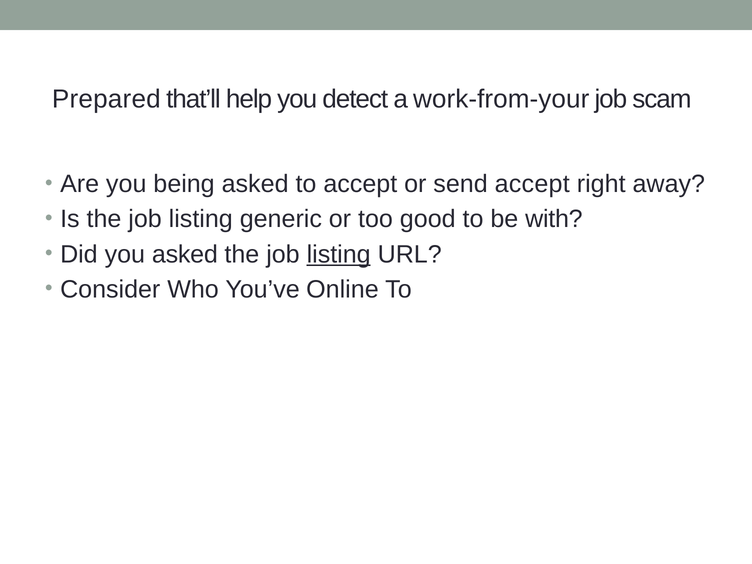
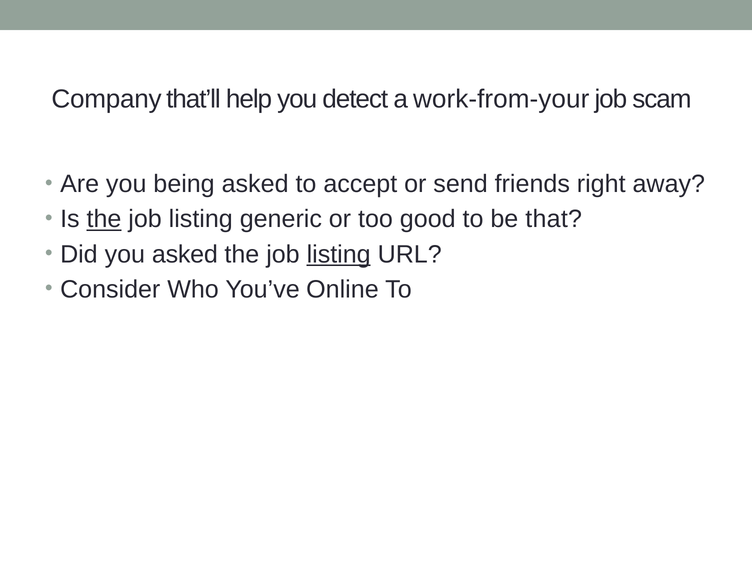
Prepared: Prepared -> Company (107, 99)
send accept: accept -> friends (532, 184)
the underline: none -> present (104, 219)
with: with -> that (554, 219)
